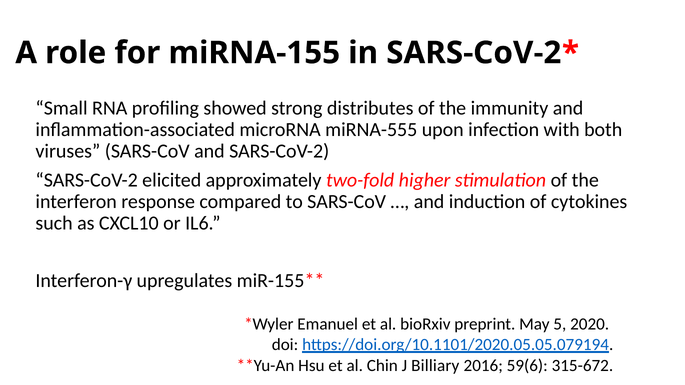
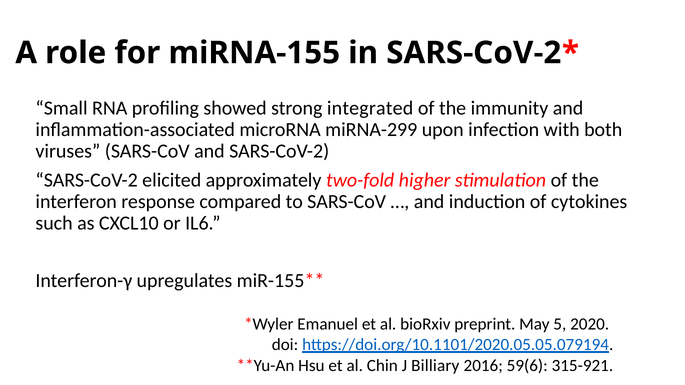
distributes: distributes -> integrated (370, 108)
miRNA-555: miRNA-555 -> miRNA-299 (371, 130)
315-672: 315-672 -> 315-921 (582, 366)
